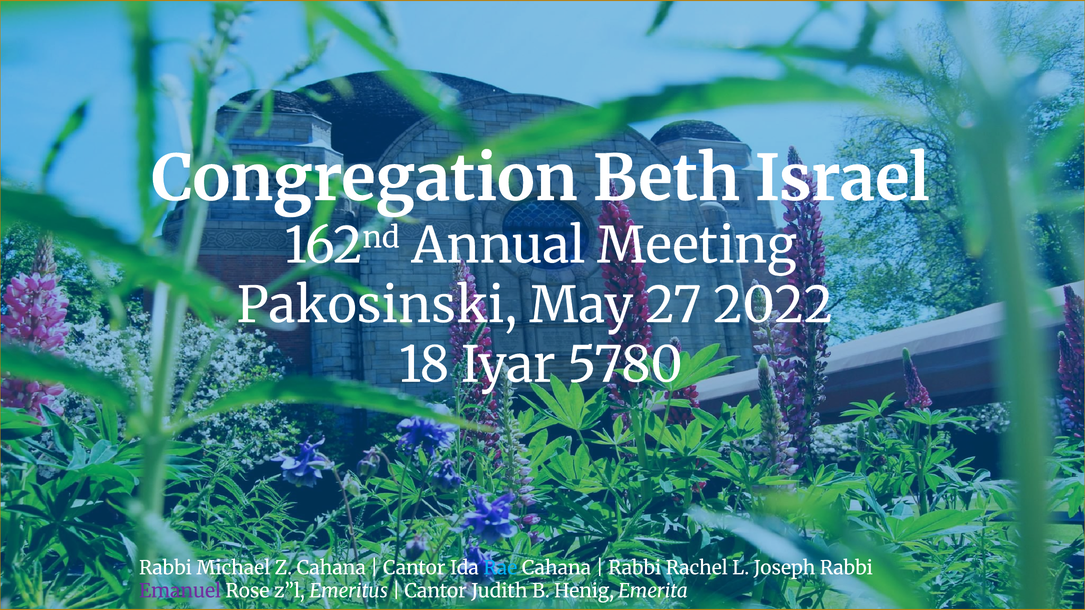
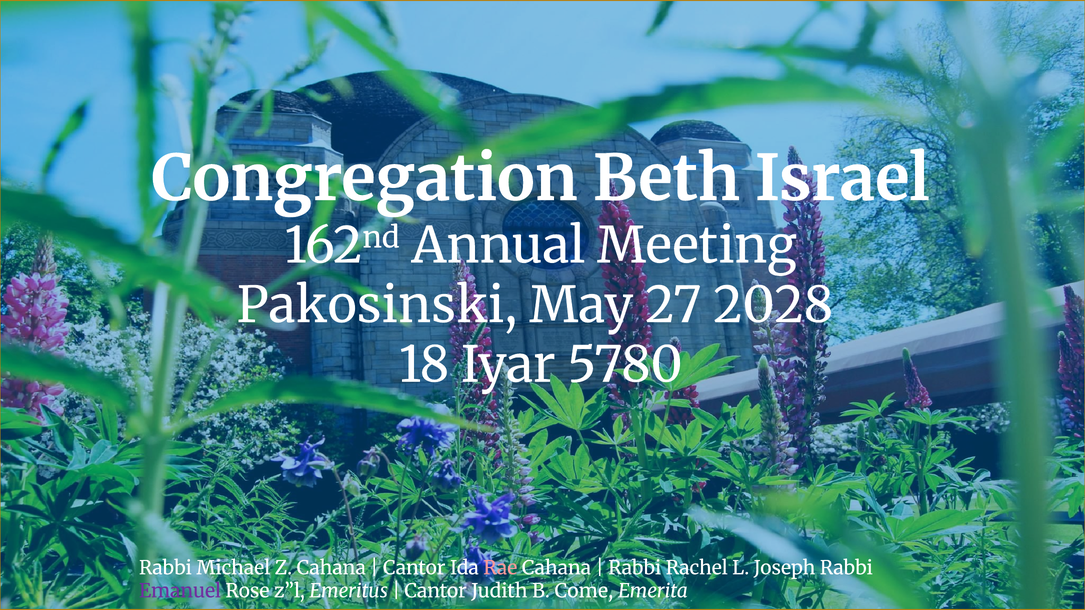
2022: 2022 -> 2028 (773, 306)
Rae colour: light blue -> pink (500, 568)
Henig: Henig -> Come (584, 591)
